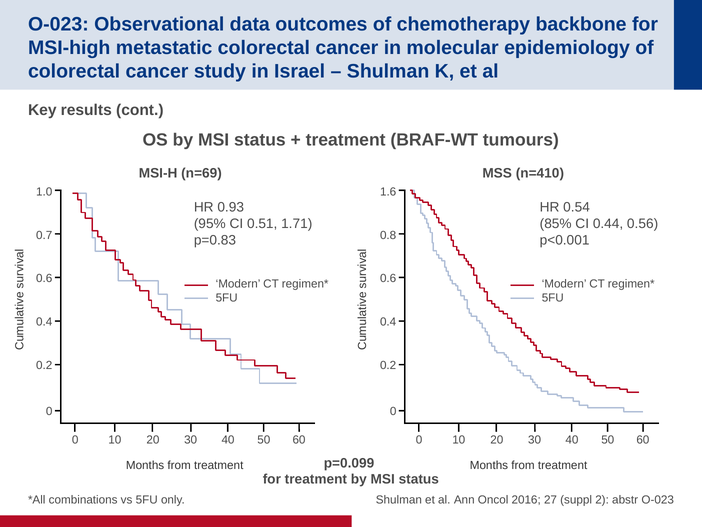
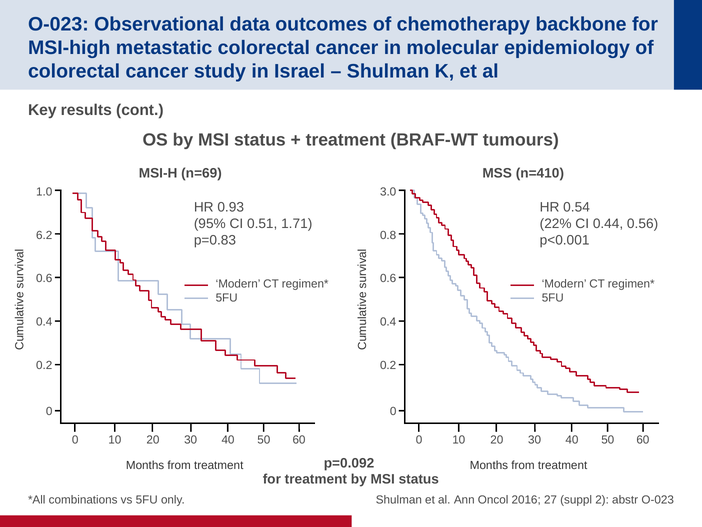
1.6: 1.6 -> 3.0 (388, 192)
85%: 85% -> 22% (556, 224)
0.7: 0.7 -> 6.2 (44, 235)
p=0.099: p=0.099 -> p=0.092 (349, 463)
